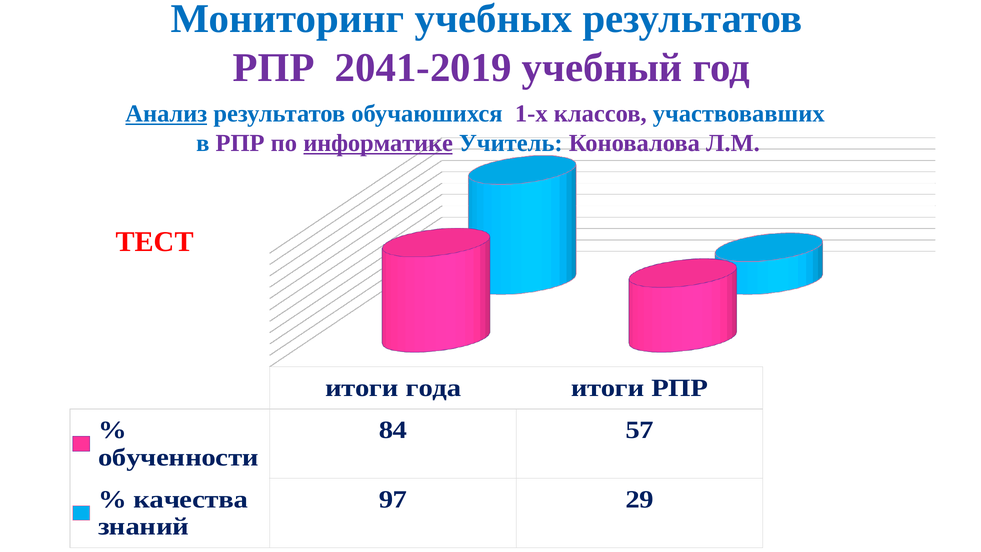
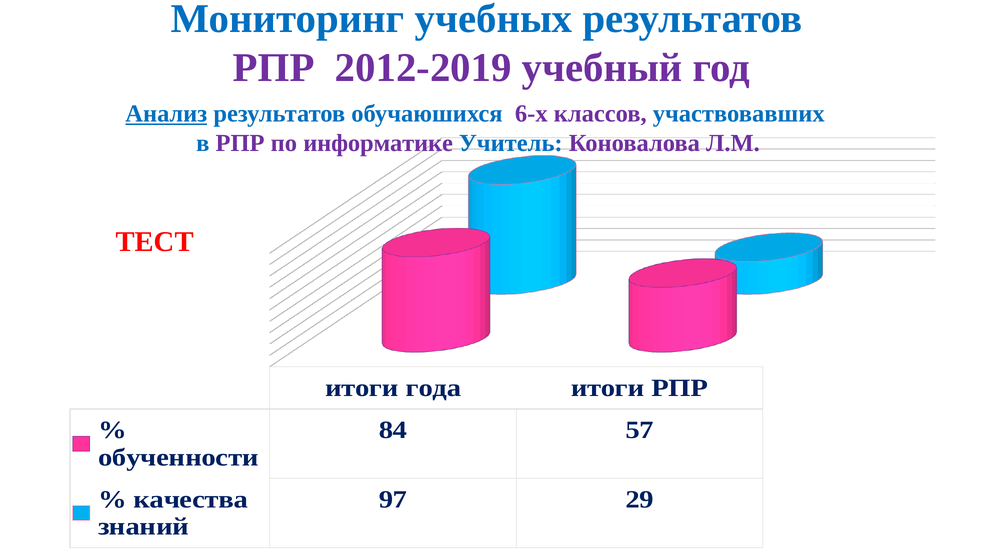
2041-2019: 2041-2019 -> 2012-2019 (423, 68)
1-х: 1-х -> 6-х (531, 114)
информатике underline: present -> none (378, 143)
